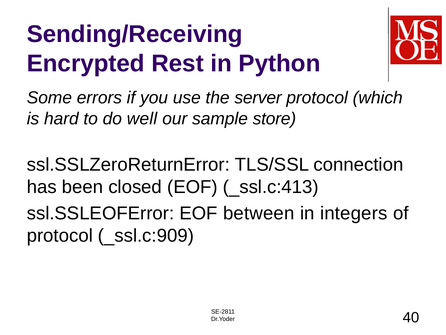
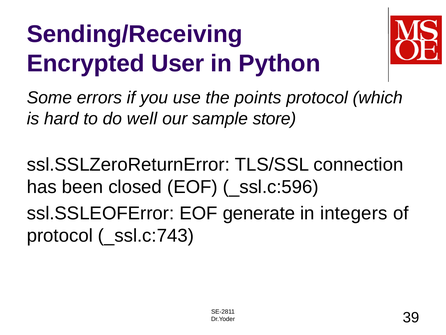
Rest: Rest -> User (178, 63)
server: server -> points (258, 98)
_ssl.c:413: _ssl.c:413 -> _ssl.c:596 (271, 187)
between: between -> generate (259, 213)
_ssl.c:909: _ssl.c:909 -> _ssl.c:743 (146, 235)
40: 40 -> 39 (411, 317)
